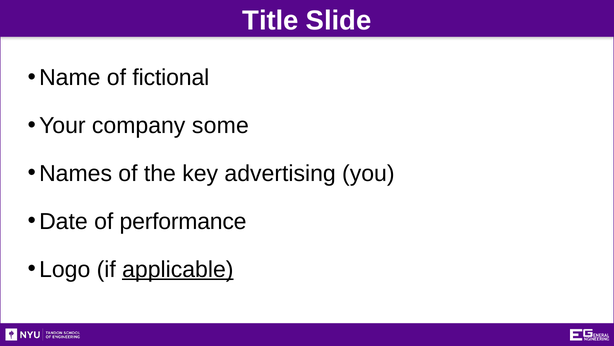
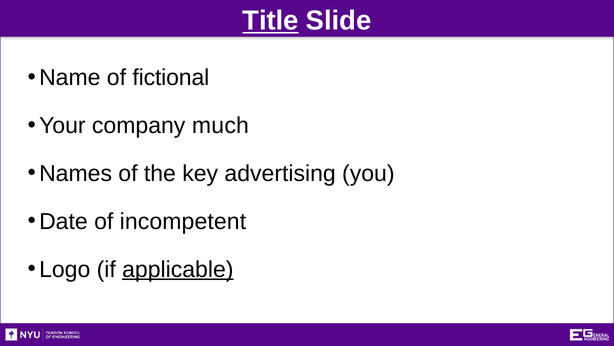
Title underline: none -> present (270, 21)
some: some -> much (220, 125)
performance: performance -> incompetent (183, 221)
